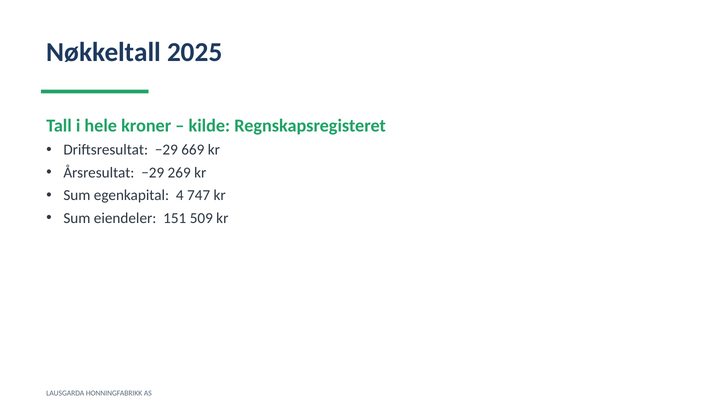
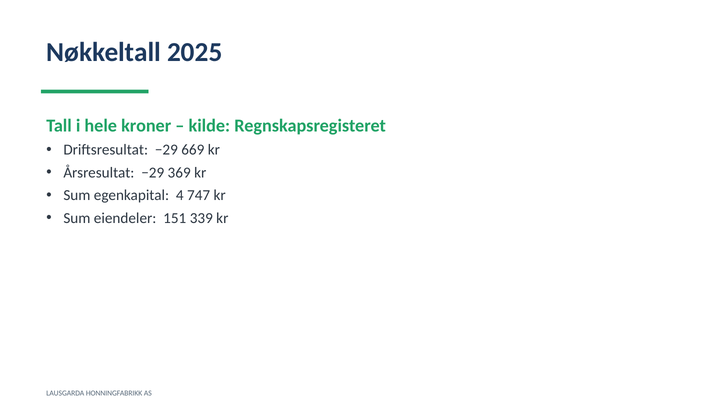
269: 269 -> 369 (179, 172)
509: 509 -> 339 (201, 218)
